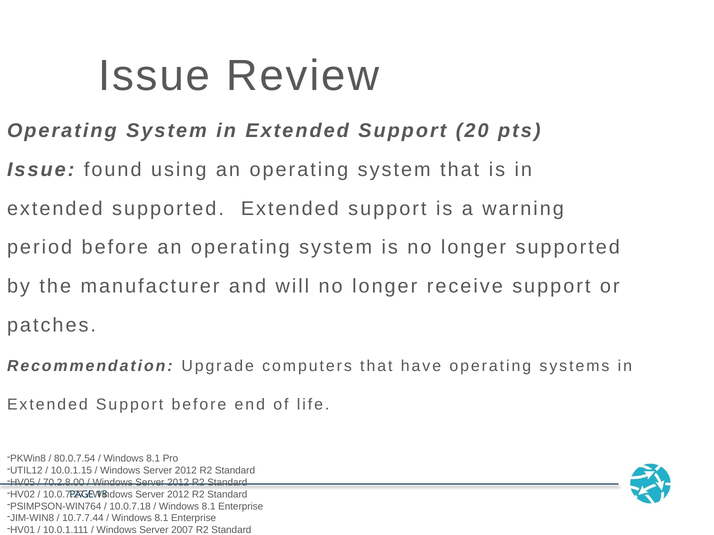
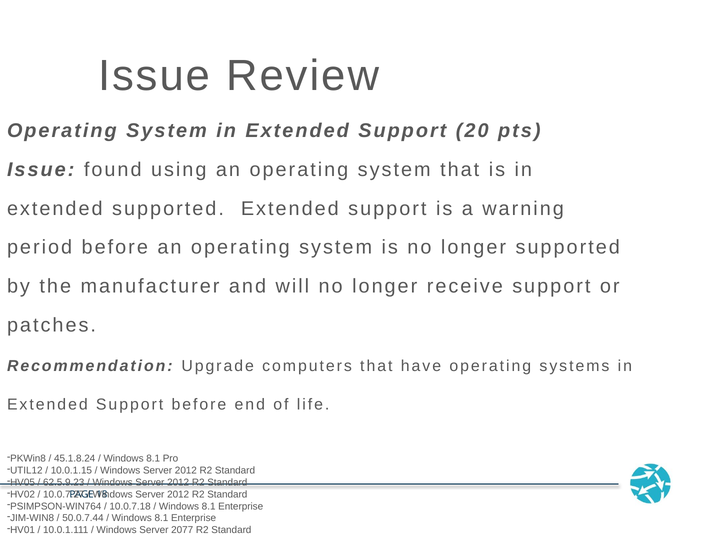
80.0.7.54: 80.0.7.54 -> 45.1.8.24 (75, 459)
70.2.8.00: 70.2.8.00 -> 62.5.9.23 (64, 483)
10.7.7.44: 10.7.7.44 -> 50.0.7.44 (83, 519)
2007: 2007 -> 2077 (182, 531)
